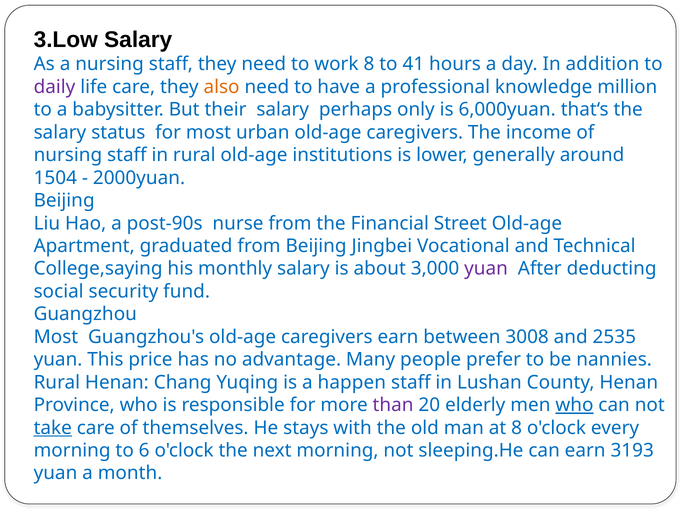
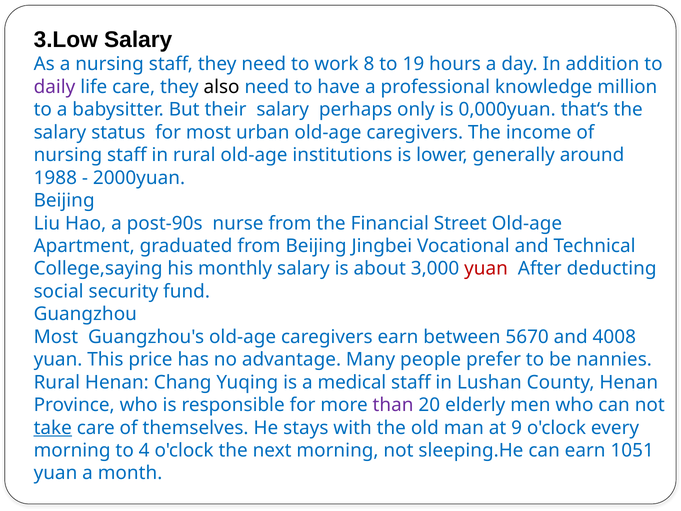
41: 41 -> 19 (413, 64)
also colour: orange -> black (222, 87)
6,000yuan: 6,000yuan -> 0,000yuan (507, 110)
1504: 1504 -> 1988 (55, 178)
yuan colour: purple -> red (486, 269)
3008: 3008 -> 5670 (527, 337)
2535: 2535 -> 4008 (614, 337)
happen: happen -> medical (352, 382)
who underline: present -> none (574, 405)
at 8: 8 -> 9 (517, 428)
6: 6 -> 4 (144, 450)
3193: 3193 -> 1051 (632, 450)
